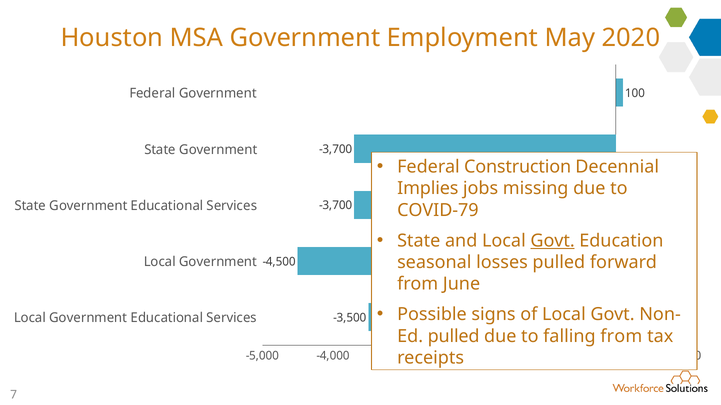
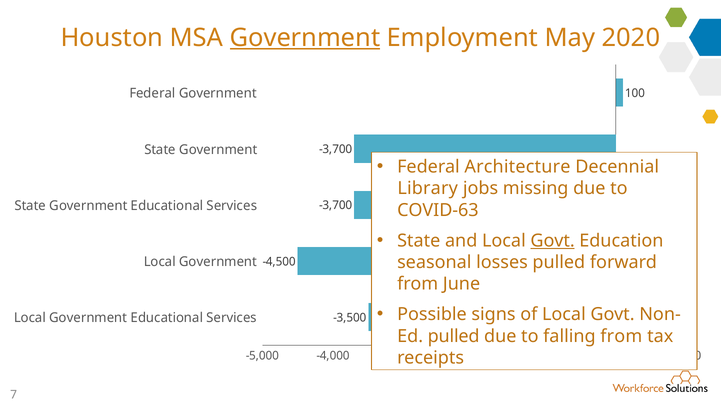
Government underline: none -> present (305, 38)
Construction: Construction -> Architecture (517, 167)
Implies: Implies -> Library (428, 189)
COVID-79: COVID-79 -> COVID-63 (438, 210)
